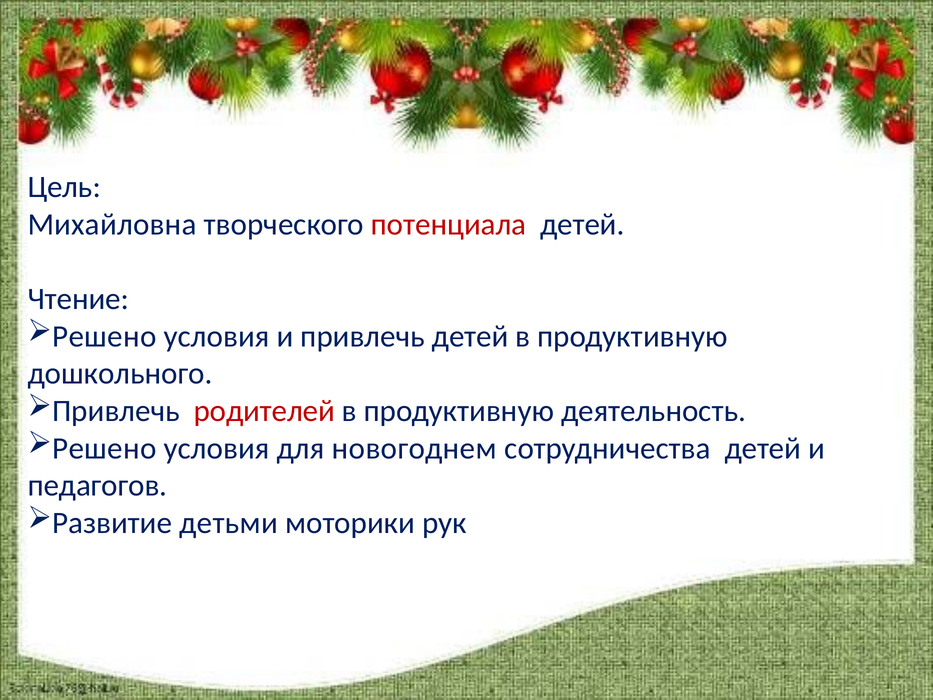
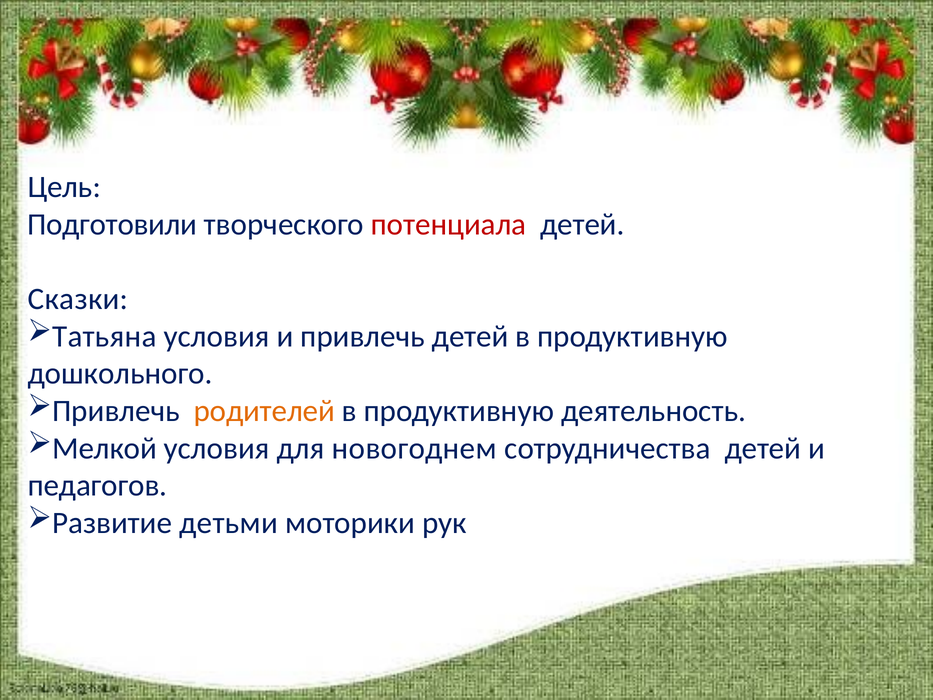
Михайловна: Михайловна -> Подготовили (112, 224)
Чтение: Чтение -> Сказки (78, 299)
Решено: Решено -> Татьяна (104, 336)
родителей colour: red -> orange (264, 411)
Решено: Решено -> Мелкой (105, 448)
